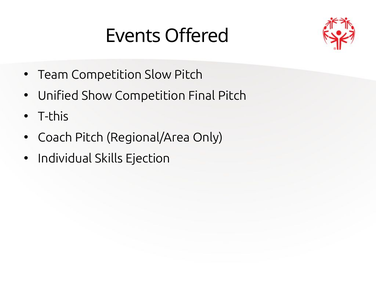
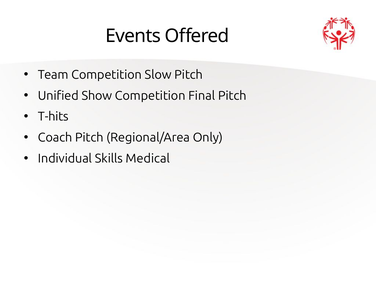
T-this: T-this -> T-hits (53, 117)
Ejection: Ejection -> Medical (148, 159)
